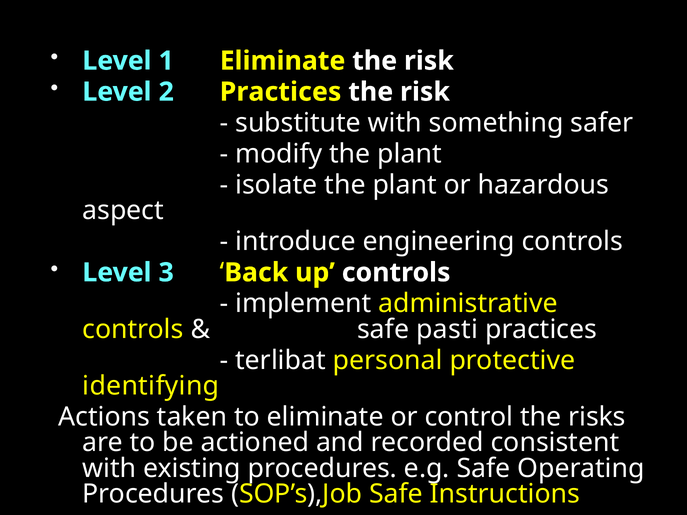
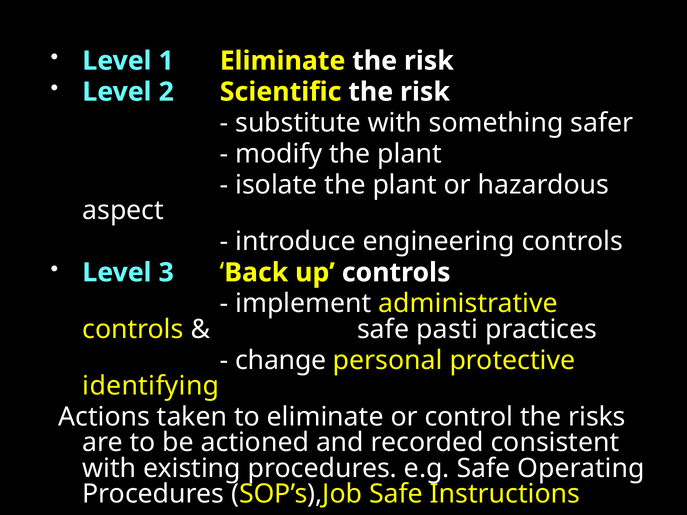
2 Practices: Practices -> Scientific (281, 92)
terlibat: terlibat -> change (281, 360)
